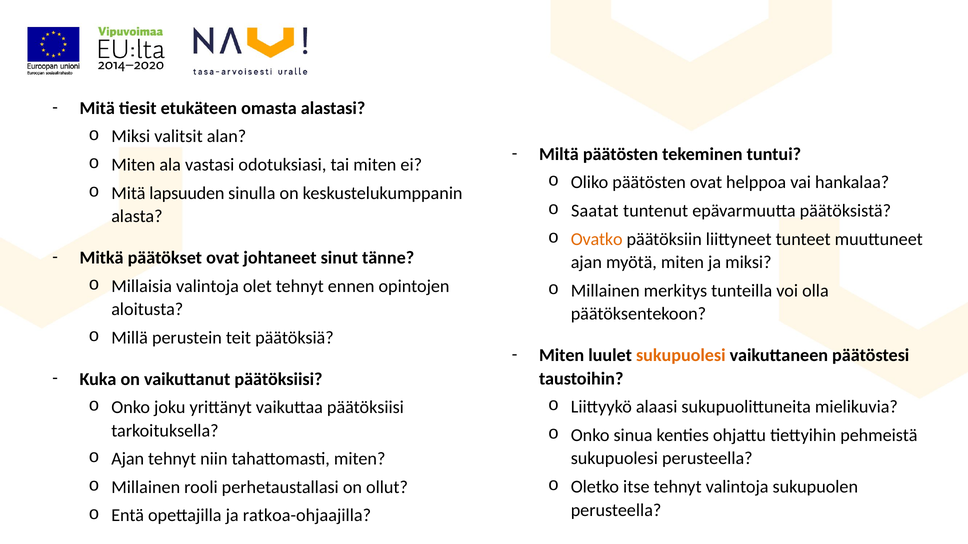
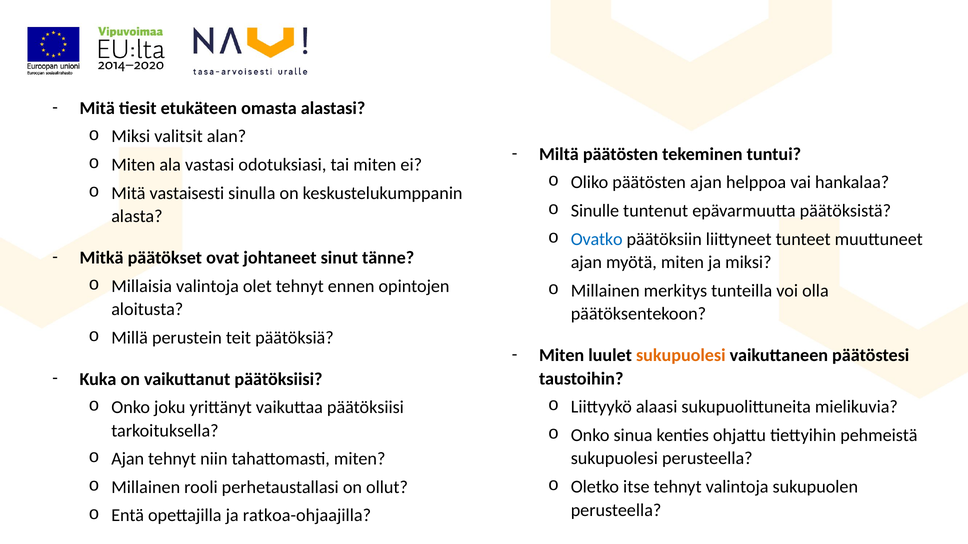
päätösten ovat: ovat -> ajan (706, 183)
lapsuuden: lapsuuden -> vastaisesti (187, 193)
Saatat: Saatat -> Sinulle (595, 211)
Ovatko colour: orange -> blue (597, 239)
